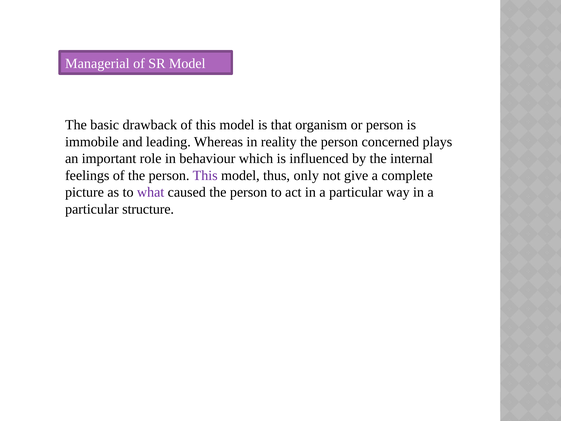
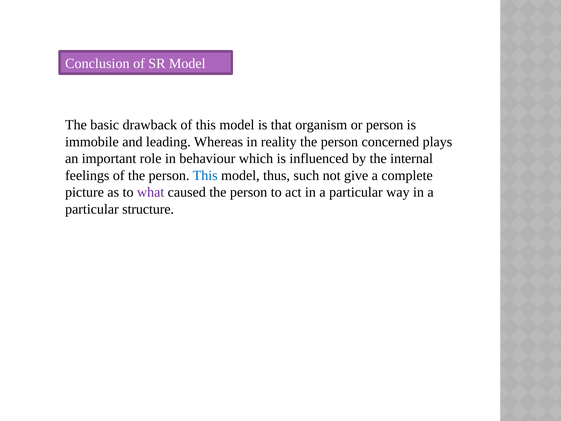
Managerial: Managerial -> Conclusion (97, 63)
This colour: purple -> blue (205, 175)
only: only -> such (306, 175)
